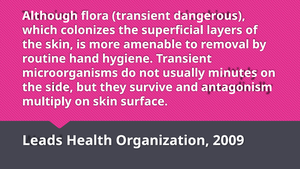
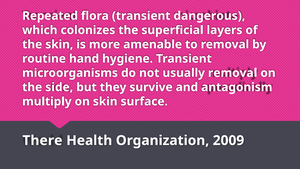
Although: Although -> Repeated (50, 16)
usually minutes: minutes -> removal (233, 73)
Leads: Leads -> There (42, 140)
